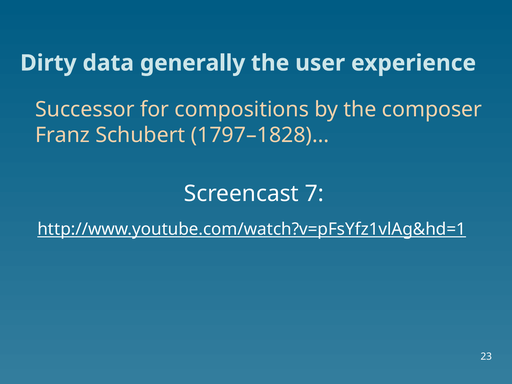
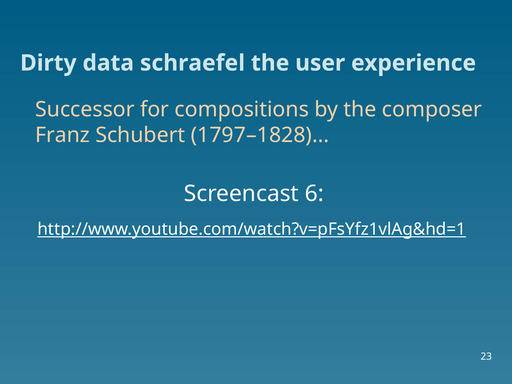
generally: generally -> schraefel (192, 63)
7: 7 -> 6 (314, 194)
